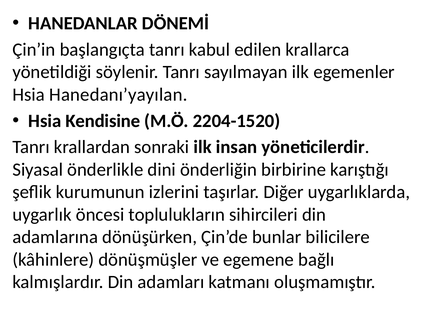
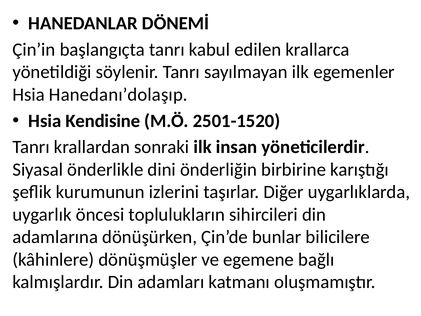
Hanedanı’yayılan: Hanedanı’yayılan -> Hanedanı’dolaşıp (118, 95)
2204-1520: 2204-1520 -> 2501-1520 (237, 121)
